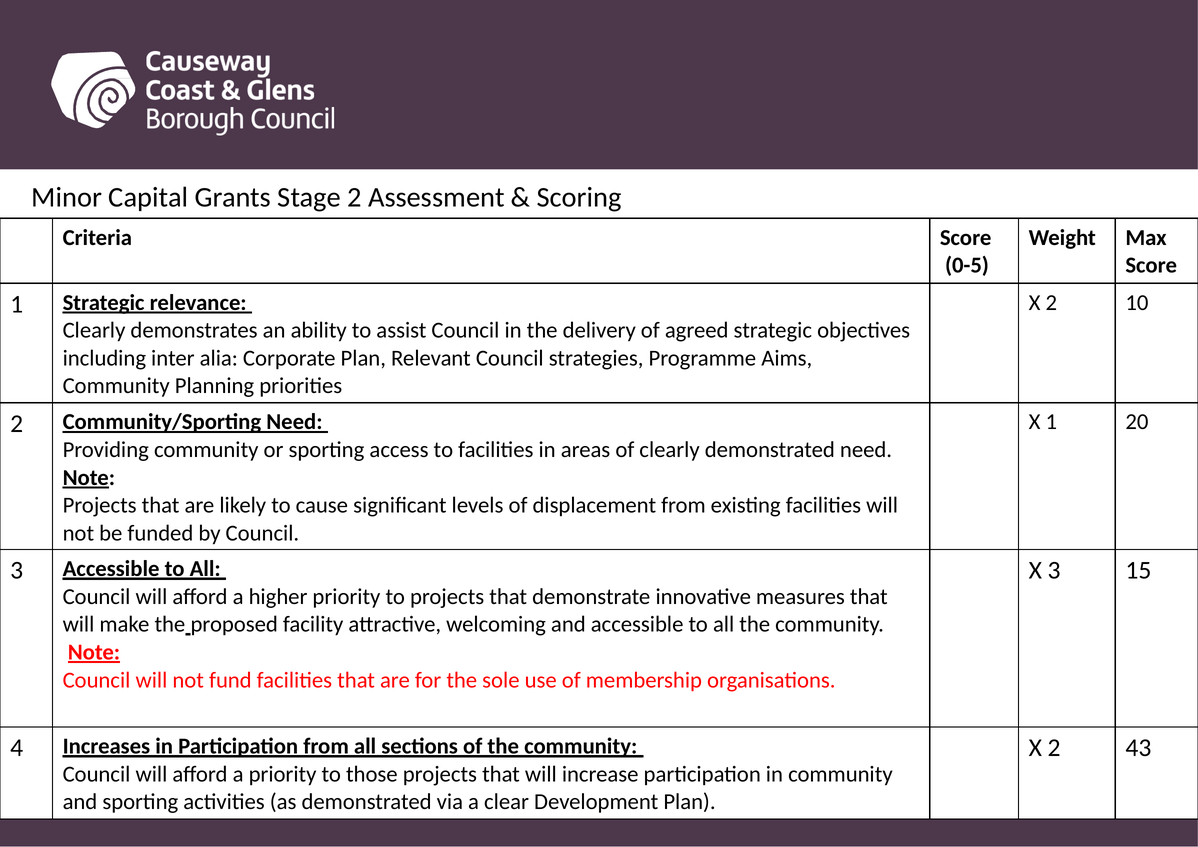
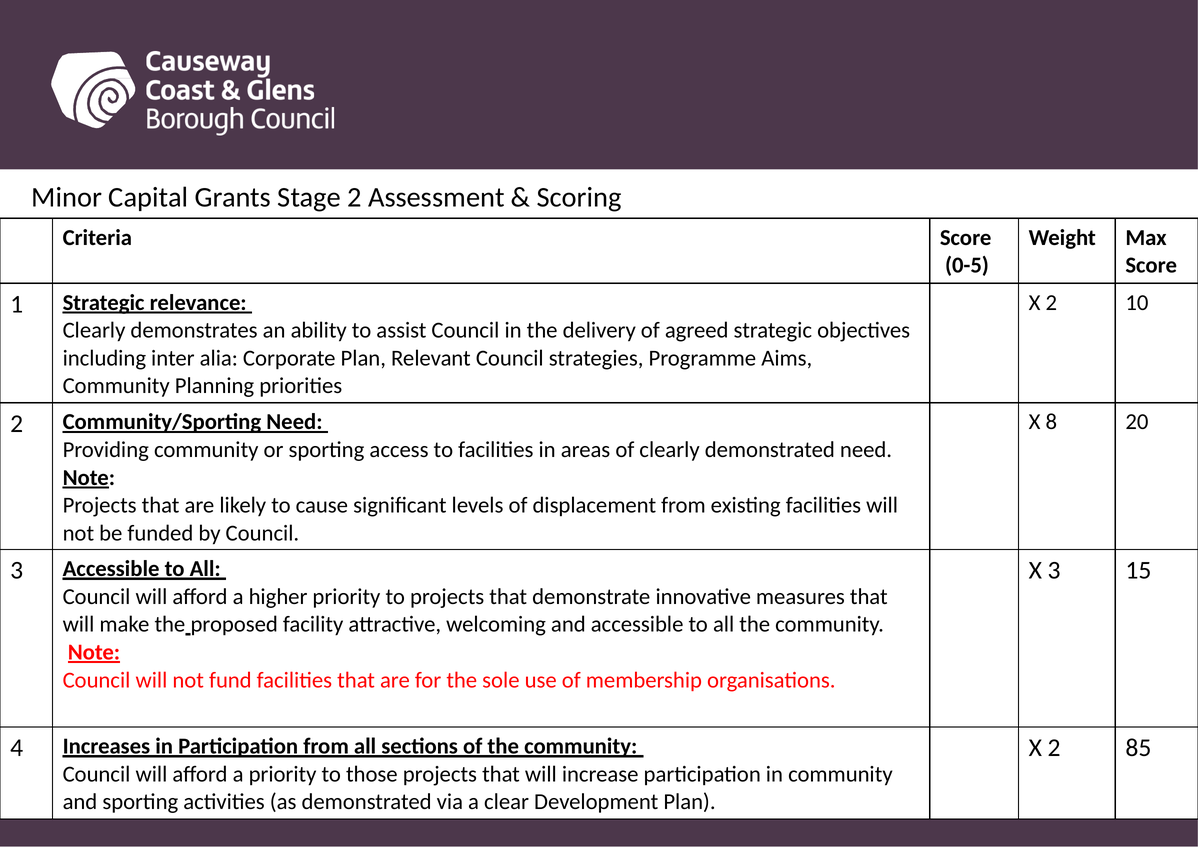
X 1: 1 -> 8 (1051, 422)
43: 43 -> 85 (1138, 748)
